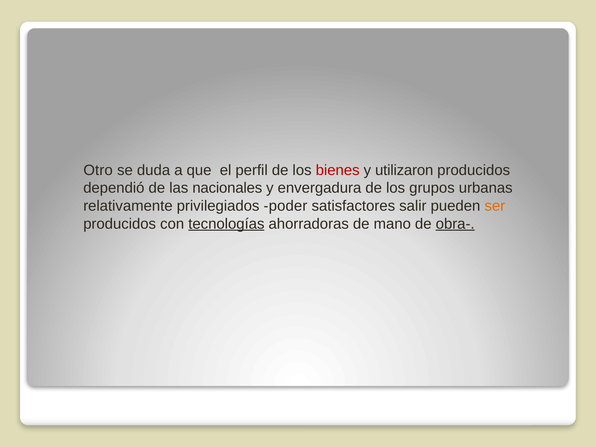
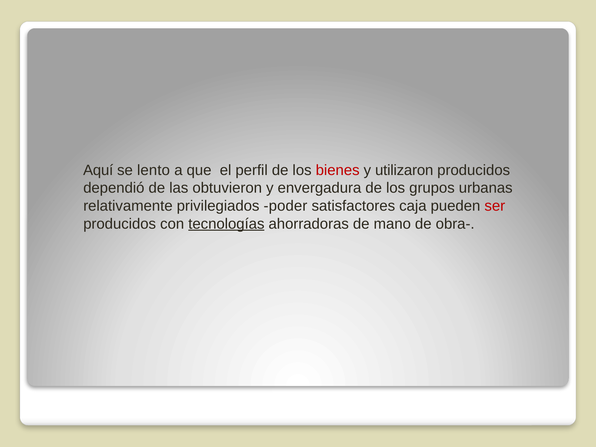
Otro: Otro -> Aquí (98, 170)
duda: duda -> lento (153, 170)
nacionales: nacionales -> obtuvieron (227, 188)
salir: salir -> caja (413, 206)
ser colour: orange -> red (495, 206)
obra- underline: present -> none (455, 224)
